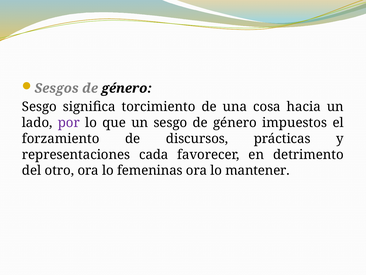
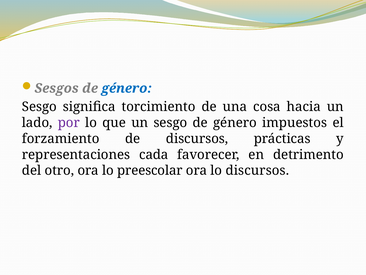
género colour: black -> blue (127, 88)
femeninas: femeninas -> preescolar (150, 170)
lo mantener: mantener -> discursos (257, 170)
